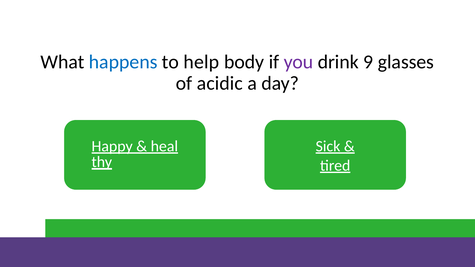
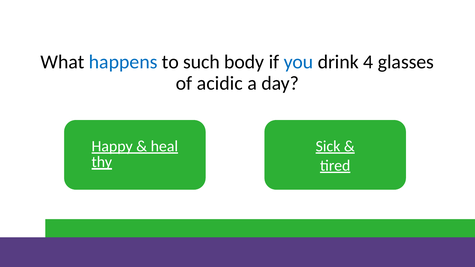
help: help -> such (202, 62)
you colour: purple -> blue (299, 62)
9: 9 -> 4 (368, 62)
